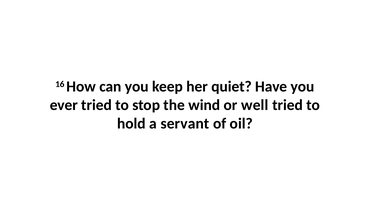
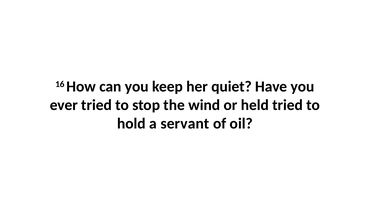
well: well -> held (255, 105)
